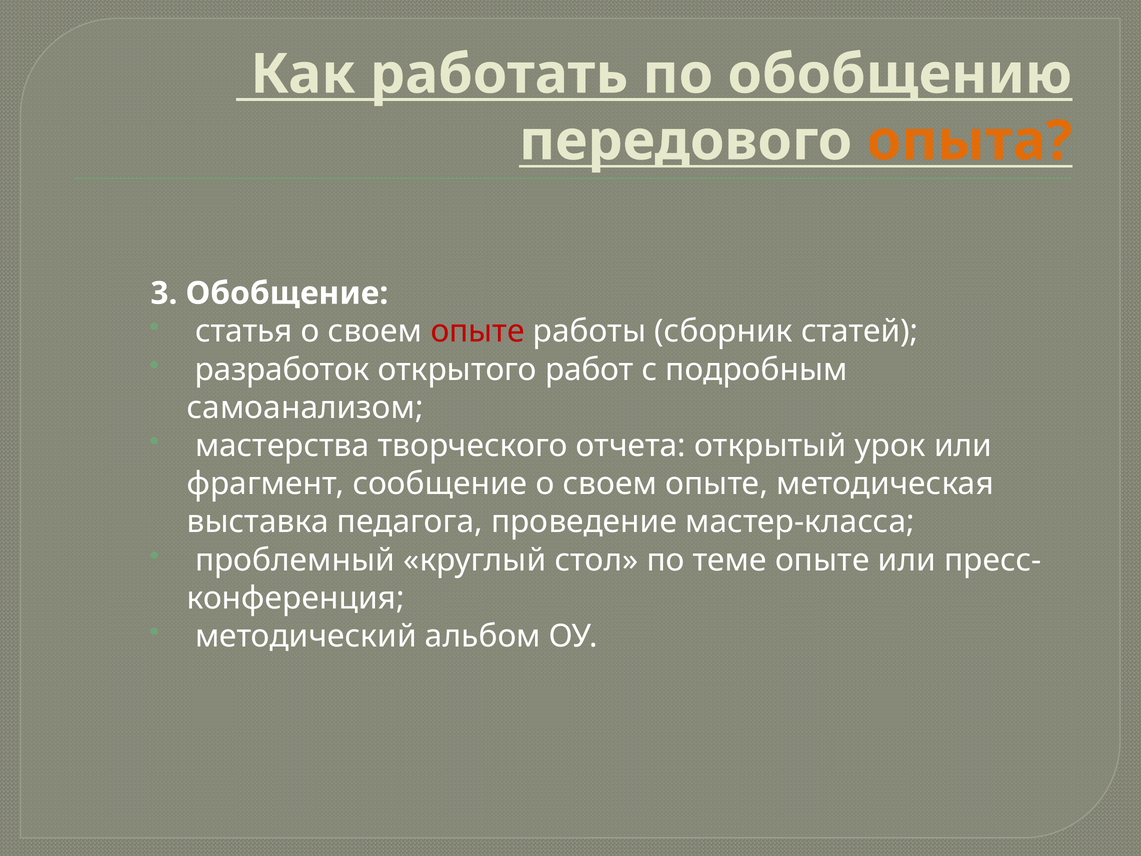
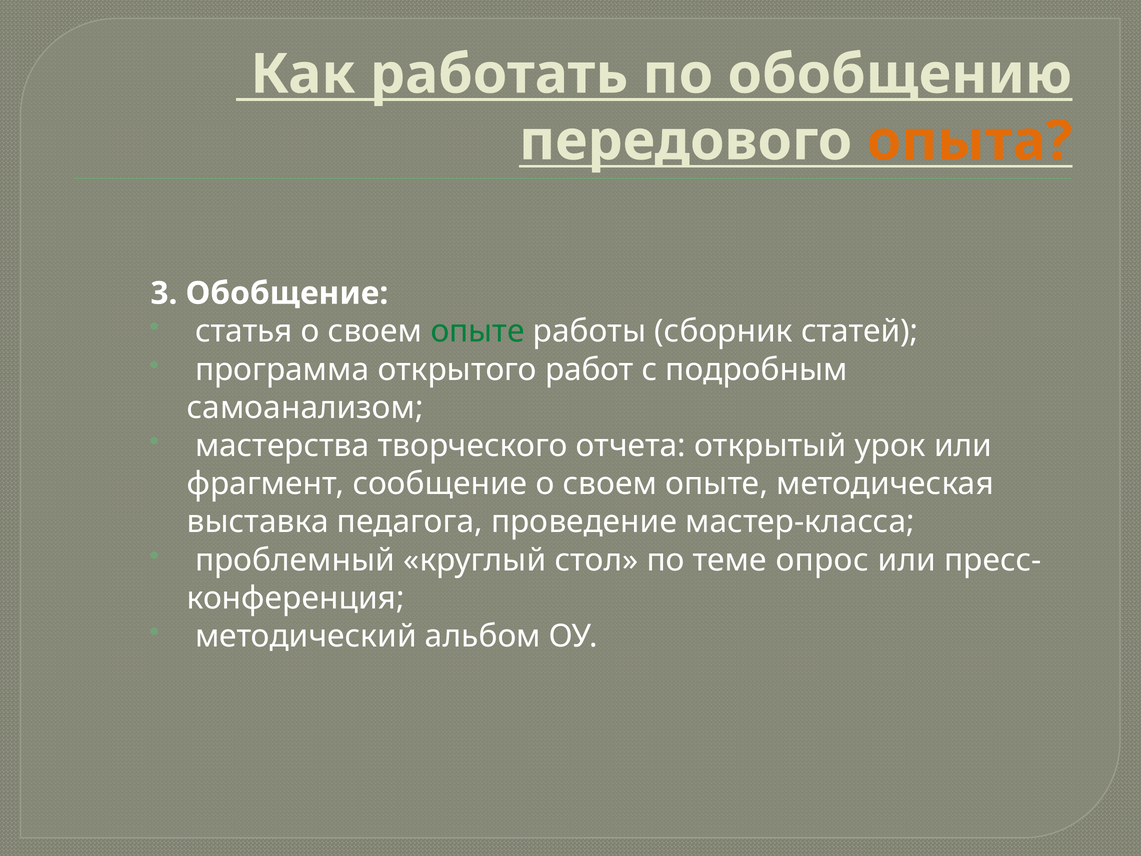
опыте colour: red -> green (478, 331)
разработок: разработок -> программа (282, 369)
теме опыте: опыте -> опрос (822, 560)
